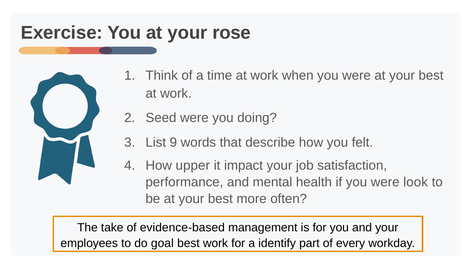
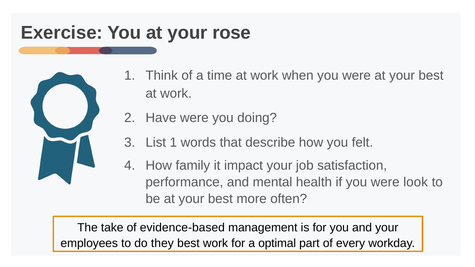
Seed: Seed -> Have (161, 118)
List 9: 9 -> 1 (173, 143)
upper: upper -> family (193, 166)
goal: goal -> they (162, 243)
identify: identify -> optimal (277, 243)
